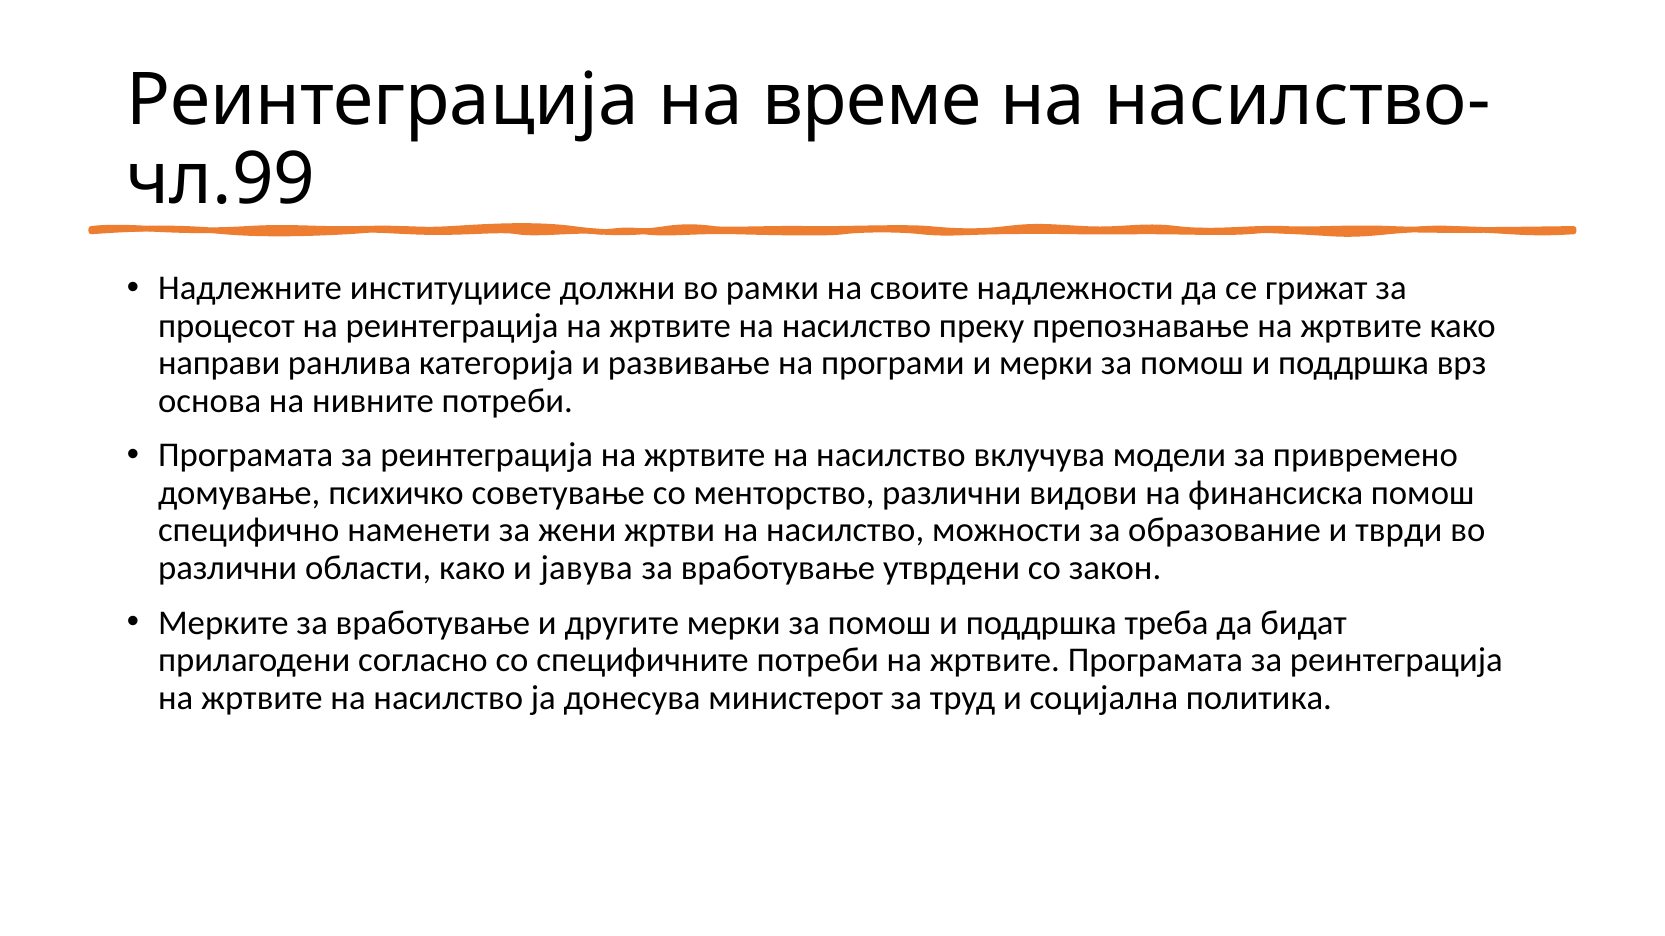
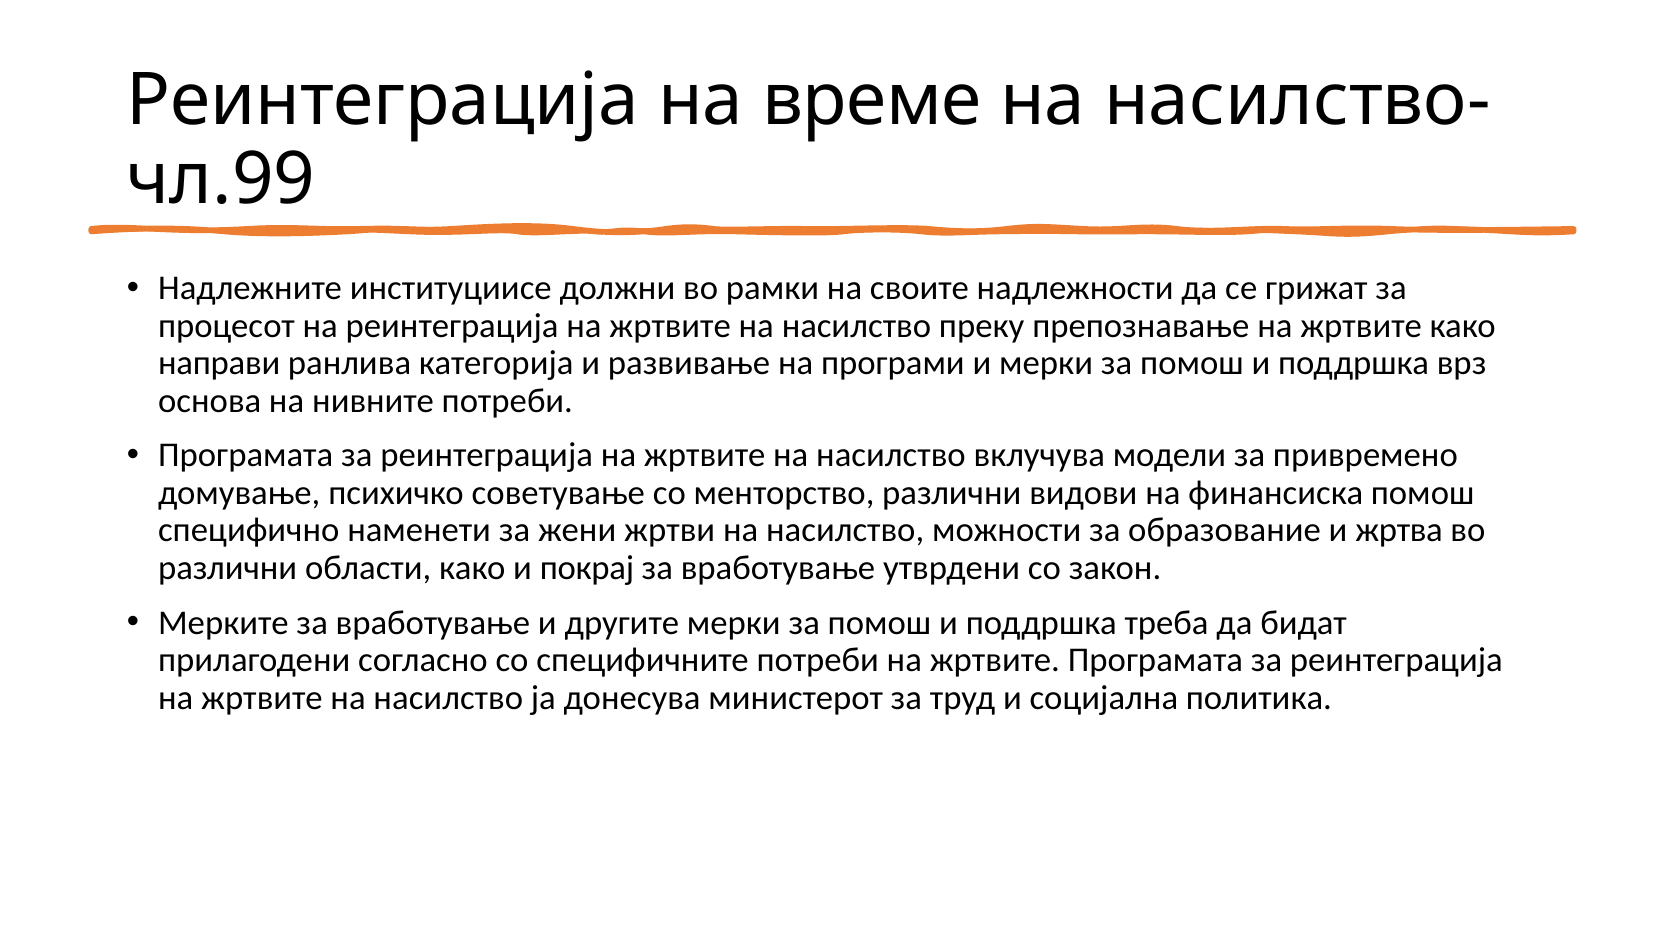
тврди: тврди -> жртва (1399, 531)
јавува: јавува -> покрај (587, 568)
